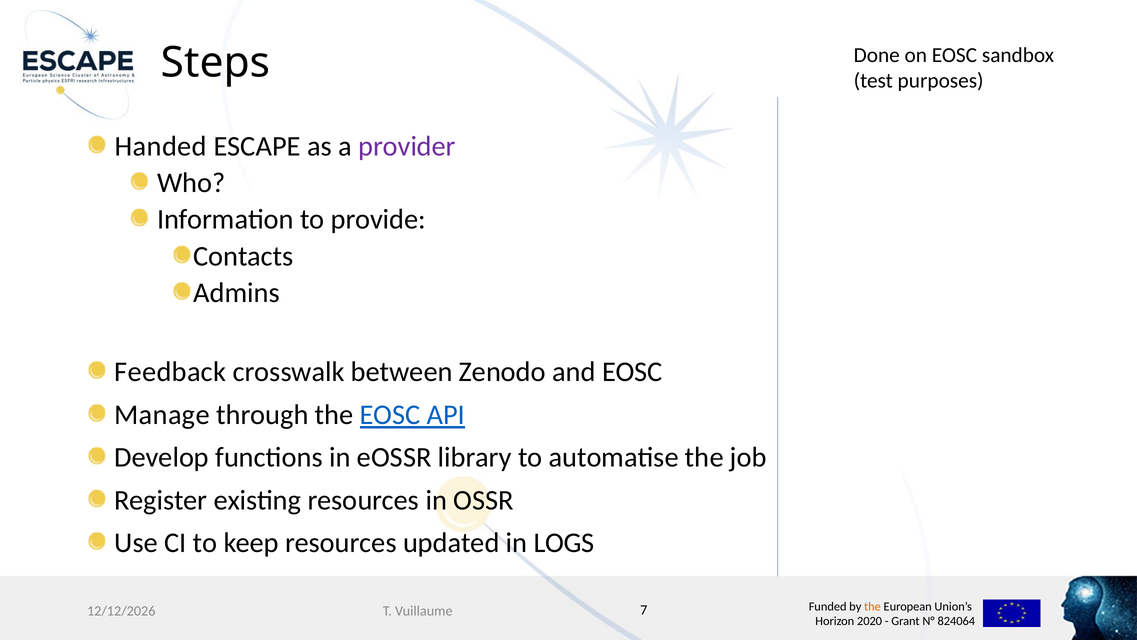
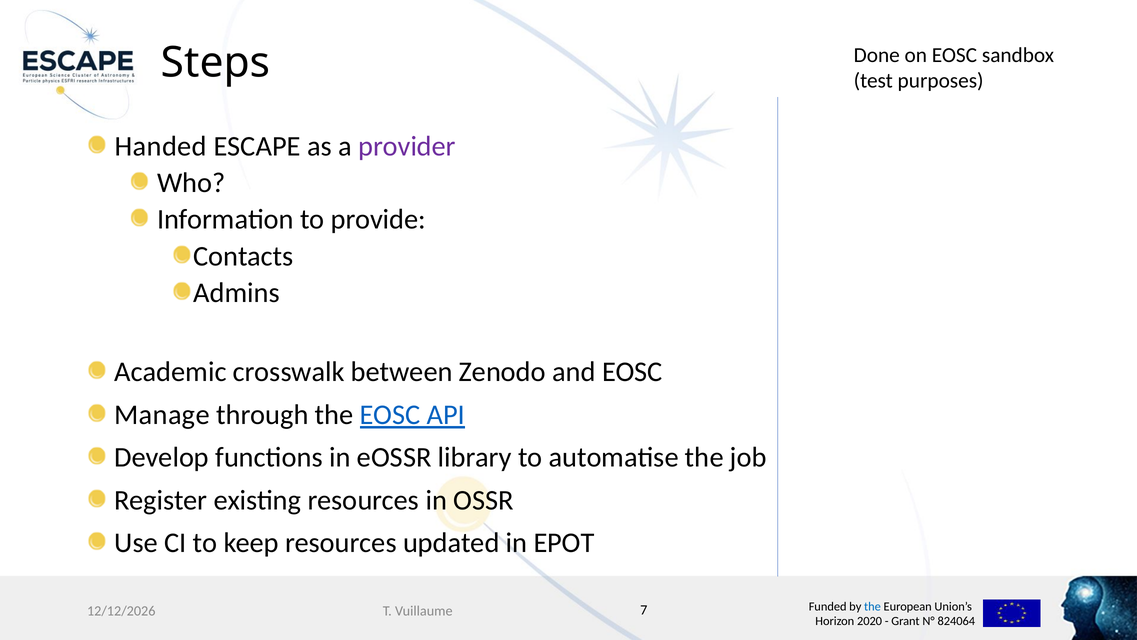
Feedback: Feedback -> Academic (170, 372)
LOGS: LOGS -> EPOT (564, 542)
the colour: orange -> blue (872, 606)
